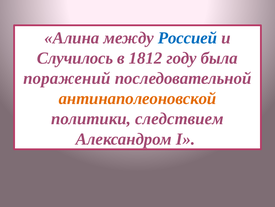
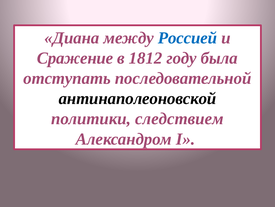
Алина: Алина -> Диана (72, 38)
Случилось: Случилось -> Сражение (75, 58)
поражений: поражений -> отступать (67, 78)
антинаполеоновской colour: orange -> black (137, 98)
